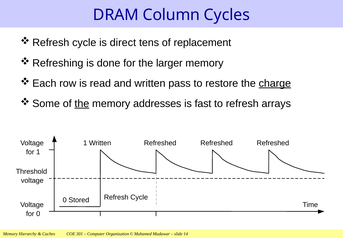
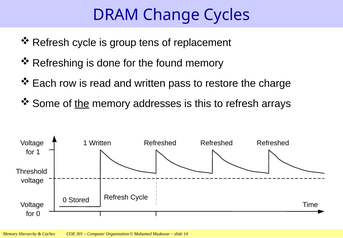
Column: Column -> Change (171, 15)
direct: direct -> group (123, 43)
larger: larger -> found (169, 63)
charge underline: present -> none (275, 83)
fast: fast -> this (203, 103)
